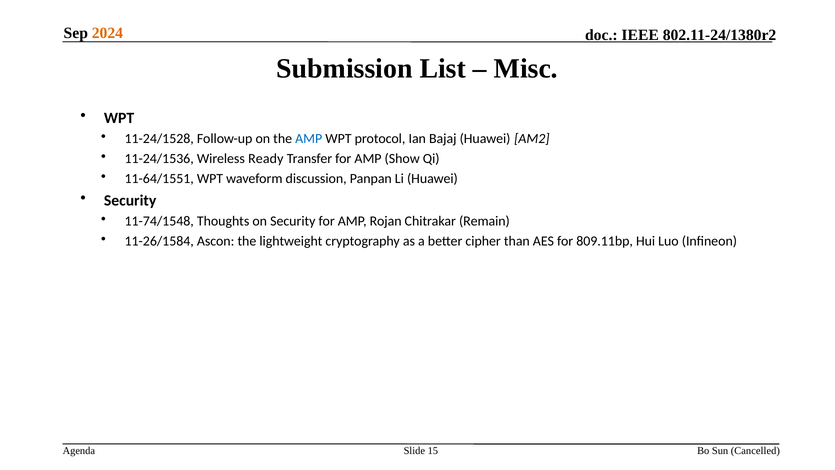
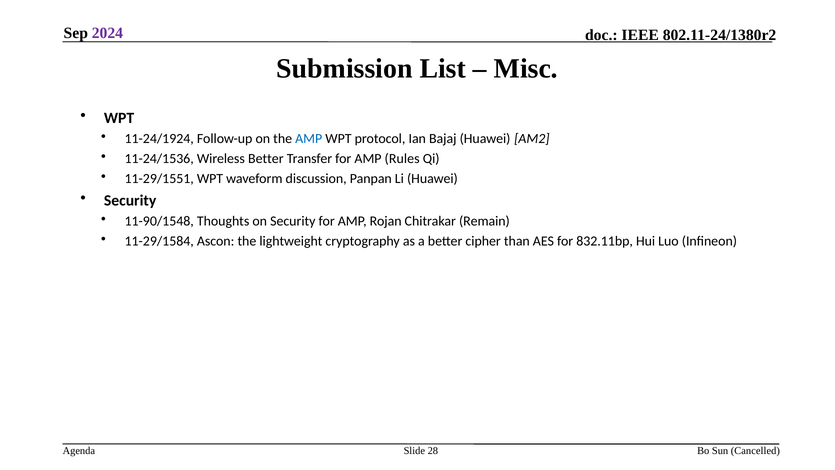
2024 colour: orange -> purple (107, 33)
11-24/1528: 11-24/1528 -> 11-24/1924 (159, 139)
Wireless Ready: Ready -> Better (266, 159)
Show: Show -> Rules (402, 159)
11-64/1551: 11-64/1551 -> 11-29/1551 (159, 179)
11-74/1548: 11-74/1548 -> 11-90/1548 (159, 221)
11-26/1584: 11-26/1584 -> 11-29/1584 (159, 241)
809.11bp: 809.11bp -> 832.11bp (605, 241)
15: 15 -> 28 (433, 450)
